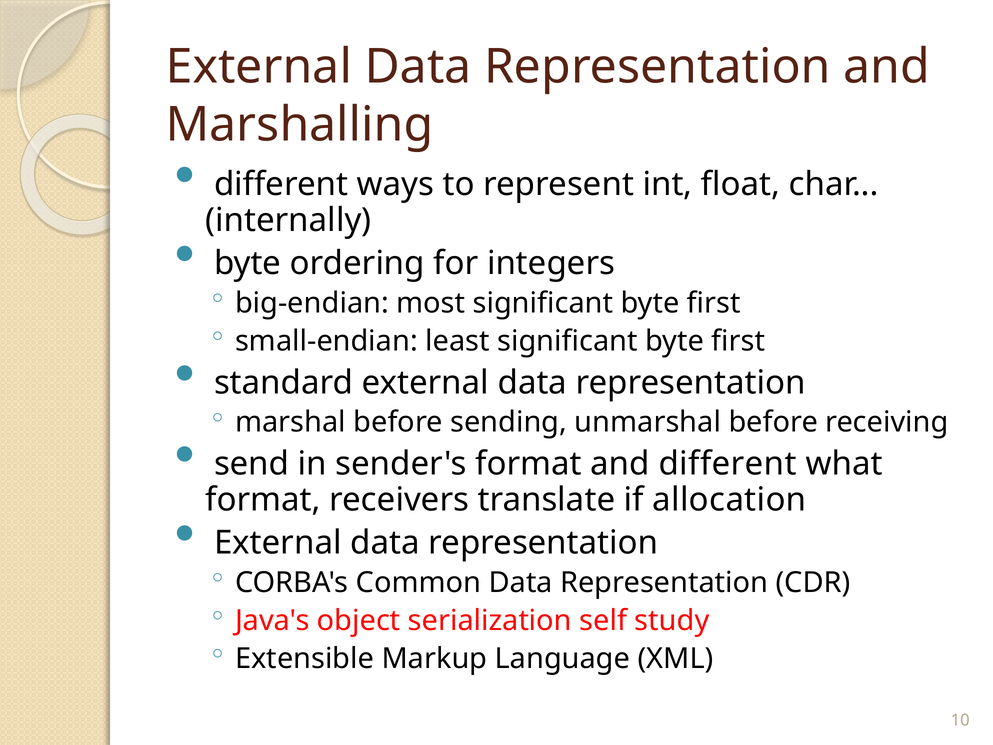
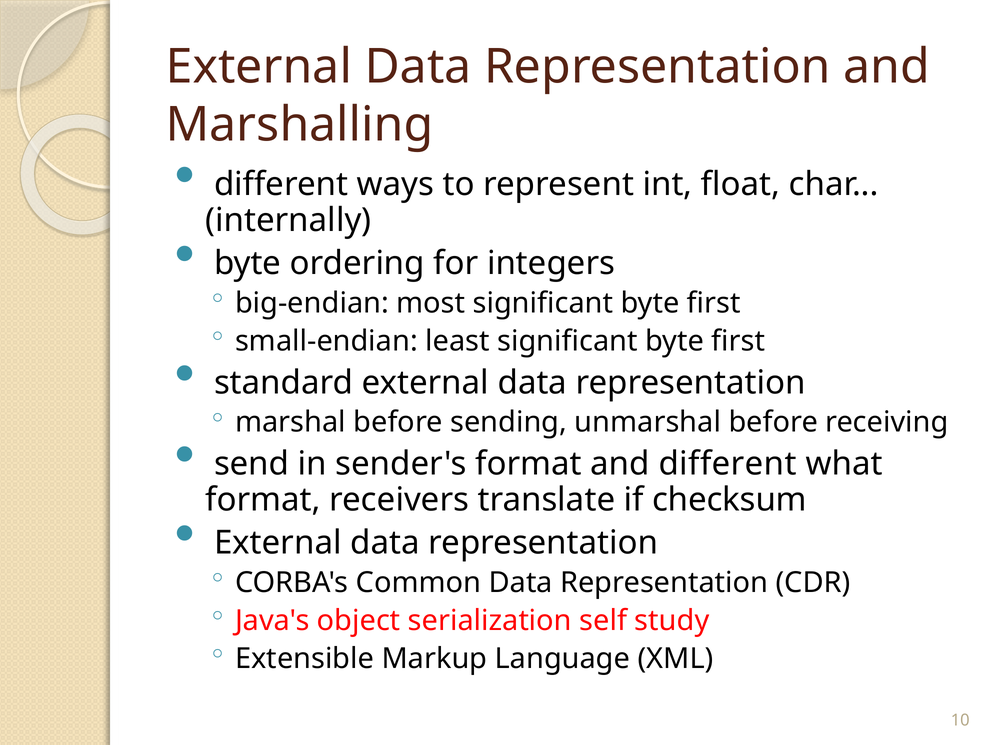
allocation: allocation -> checksum (730, 499)
